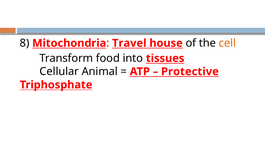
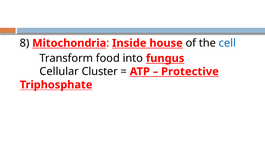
Travel: Travel -> Inside (129, 43)
cell colour: orange -> blue (227, 43)
tissues: tissues -> fungus (165, 58)
Animal: Animal -> Cluster (100, 72)
